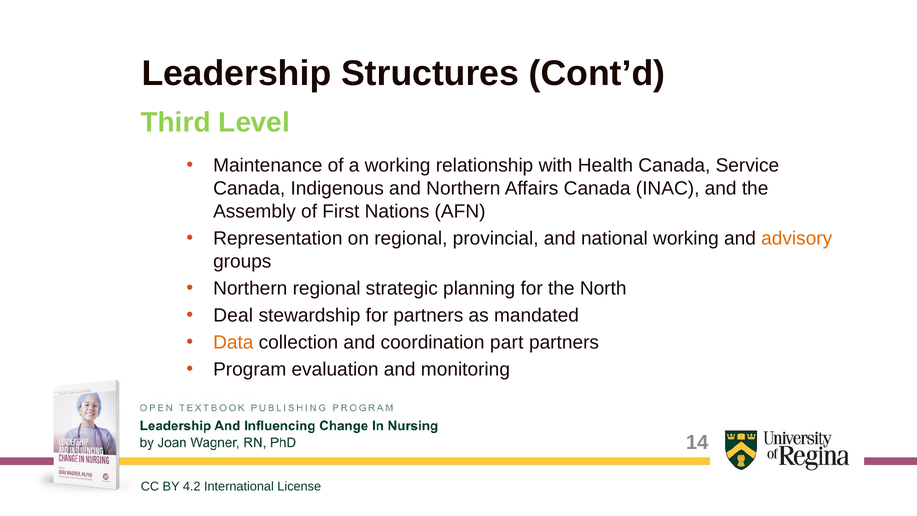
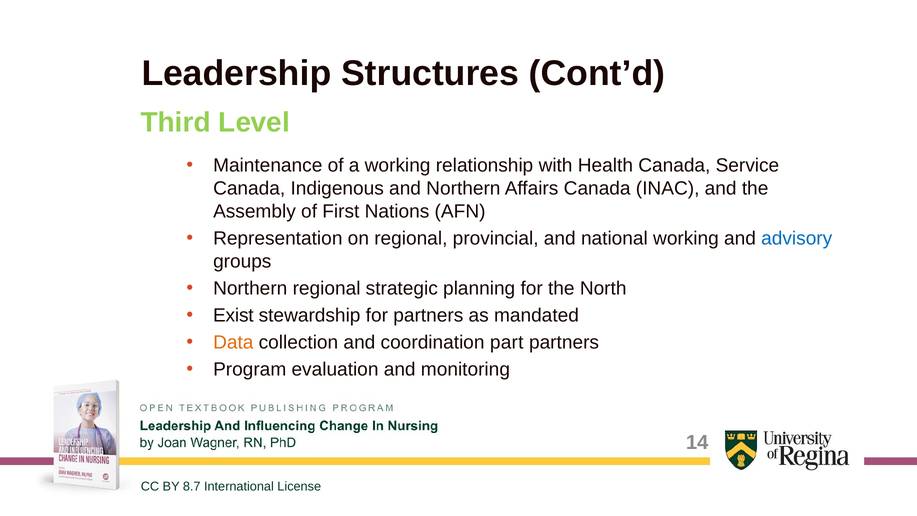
advisory colour: orange -> blue (797, 238)
Deal: Deal -> Exist (233, 315)
4.2: 4.2 -> 8.7 (192, 486)
